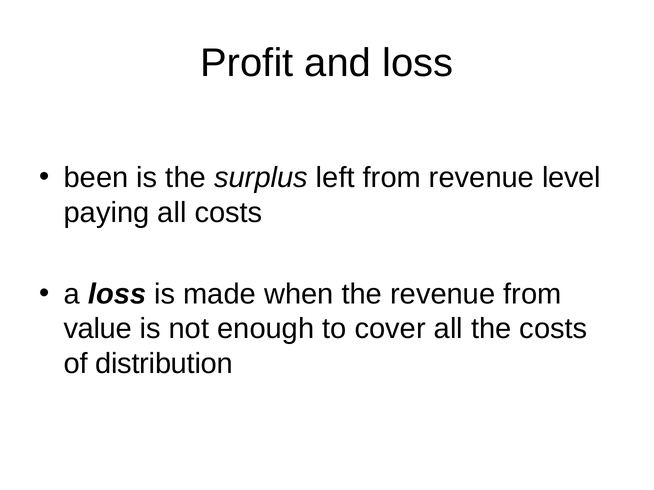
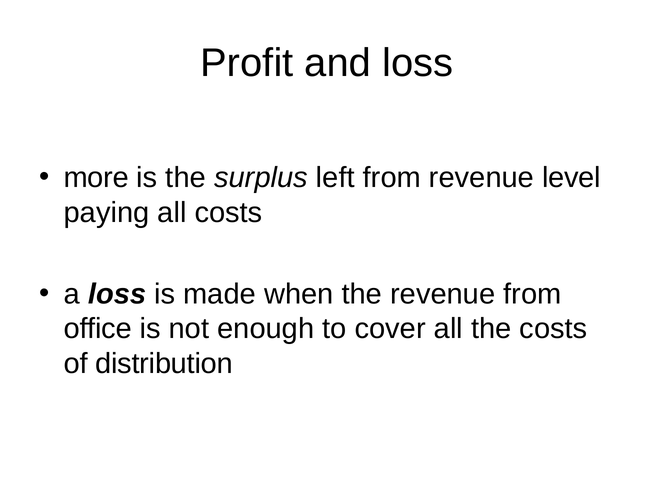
been: been -> more (96, 178)
value: value -> office (98, 329)
